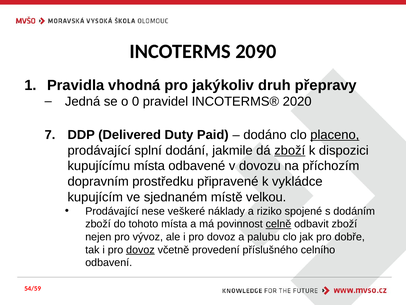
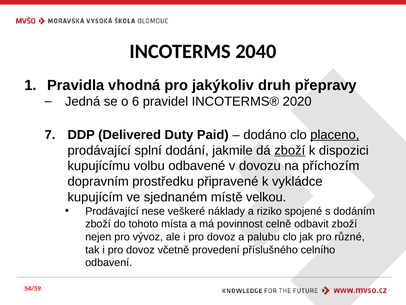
2090: 2090 -> 2040 (256, 51)
0: 0 -> 6 (136, 101)
kupujícímu místa: místa -> volbu (149, 166)
celně underline: present -> none (278, 224)
dobře: dobře -> různé (350, 237)
dovoz underline: present -> none (140, 249)
